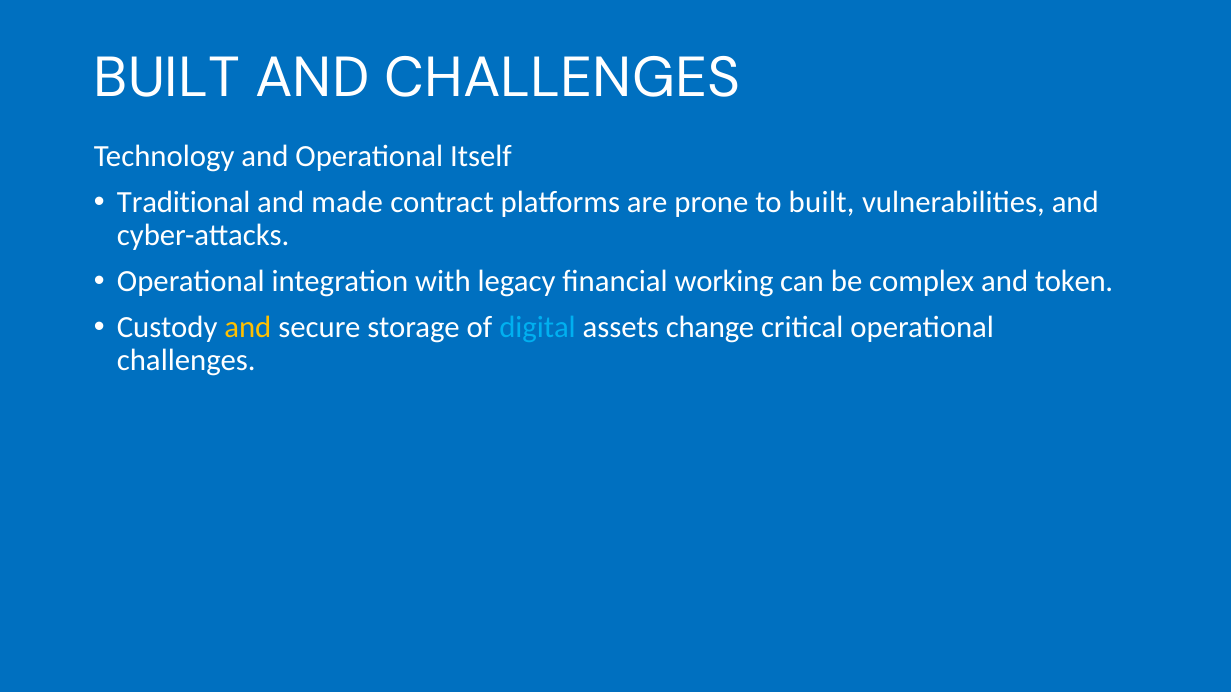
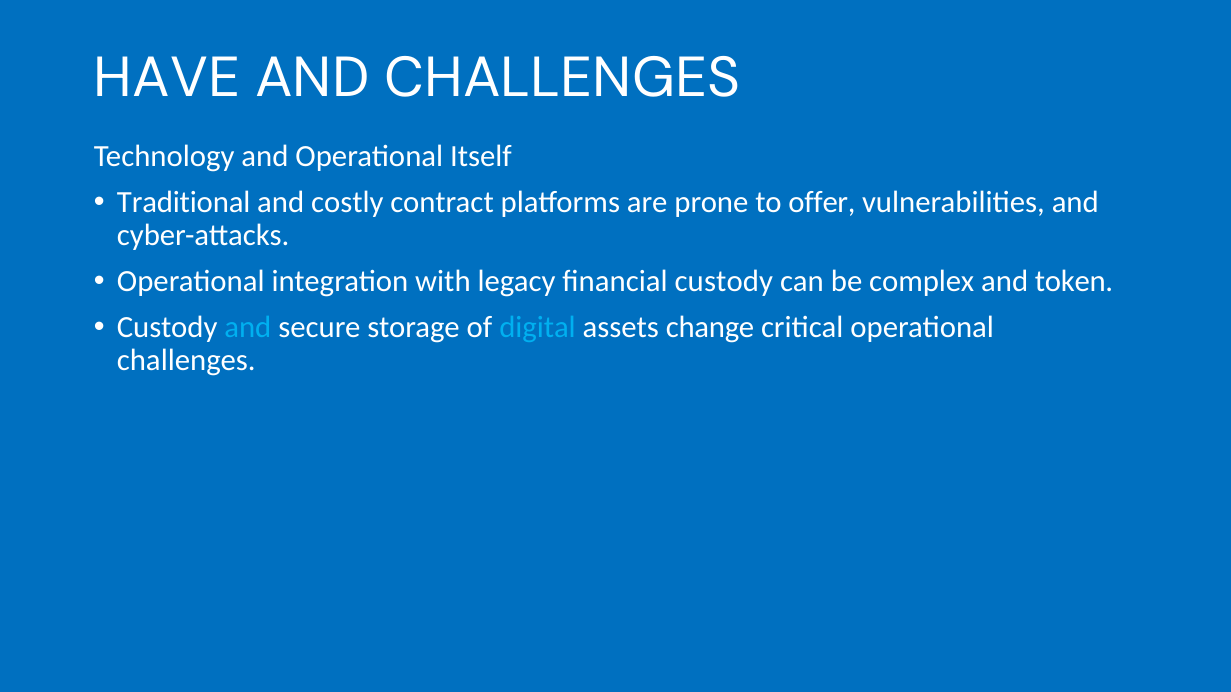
BUILT: BUILT -> HAVE (167, 78)
made: made -> costly (347, 202)
to built: built -> offer (822, 202)
financial working: working -> custody (724, 282)
and colour: yellow -> light blue (248, 328)
